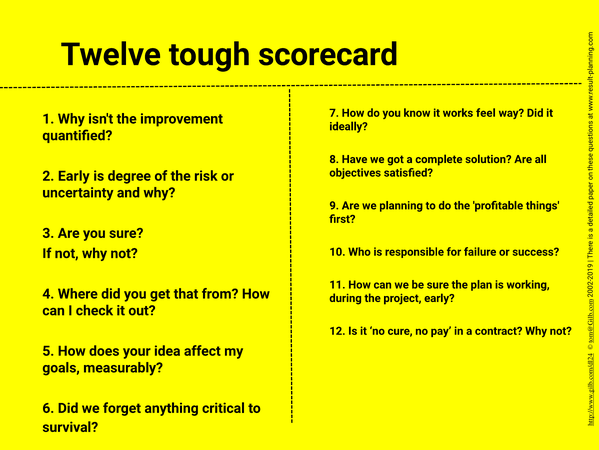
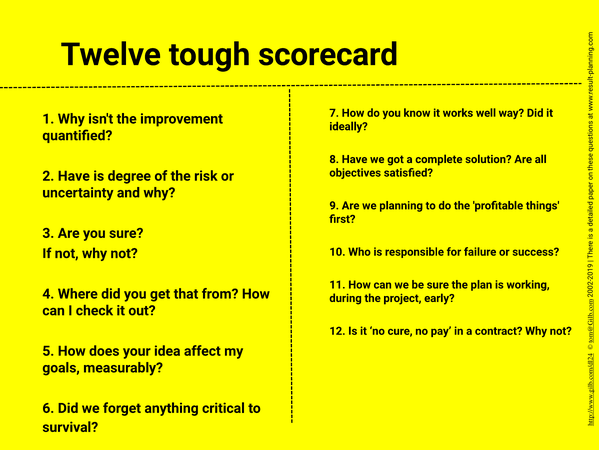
feel: feel -> well (486, 113)
2 Early: Early -> Have (74, 176)
